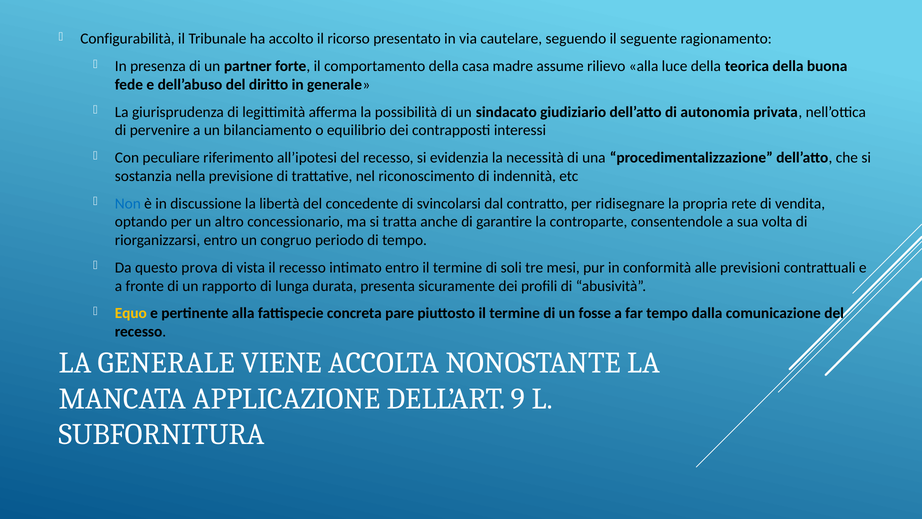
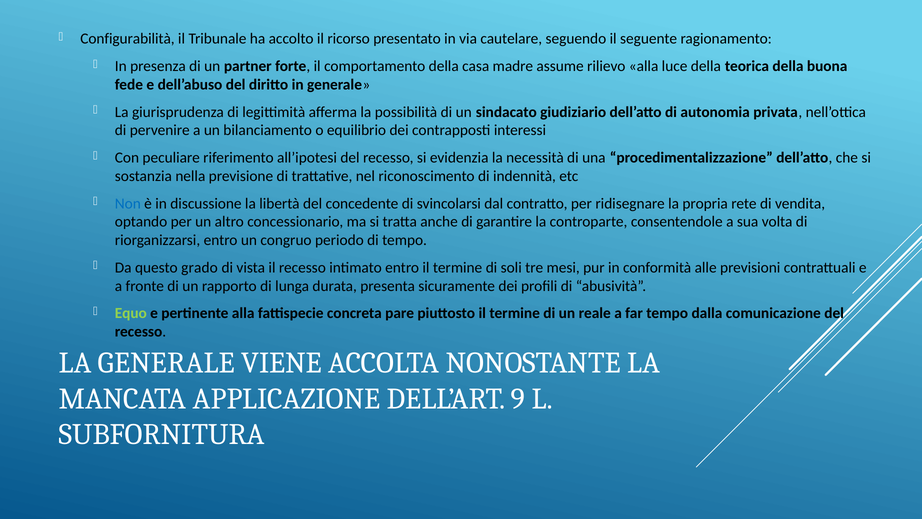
prova: prova -> grado (199, 267)
Equo colour: yellow -> light green (131, 313)
fosse: fosse -> reale (595, 313)
